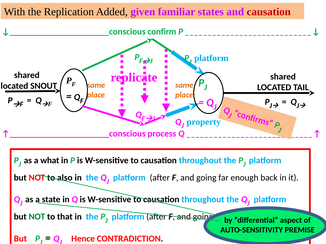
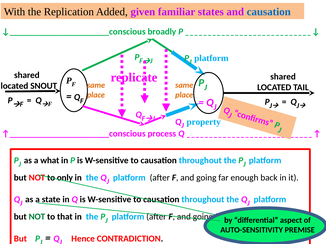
causation colour: red -> blue (269, 12)
confirm: confirm -> broadly (162, 32)
also: also -> only (65, 178)
